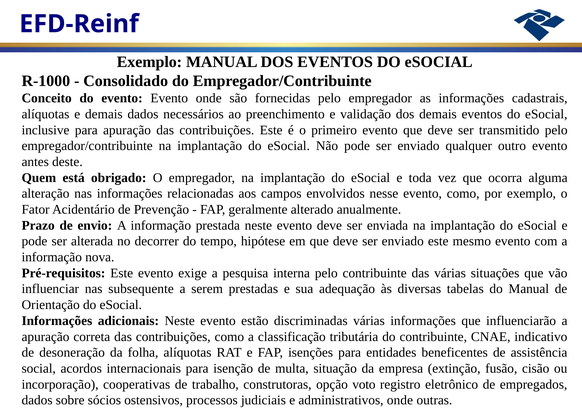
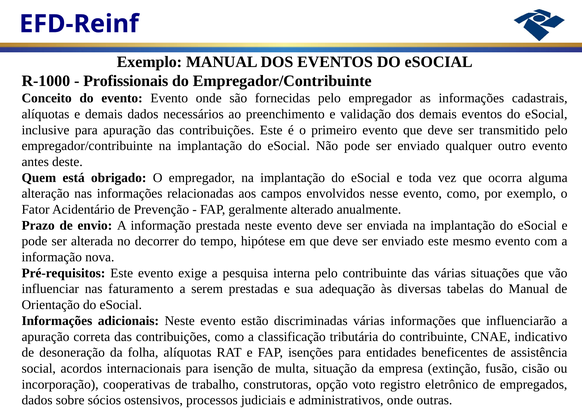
Consolidado: Consolidado -> Profissionais (126, 81)
subsequente: subsequente -> faturamento (141, 289)
